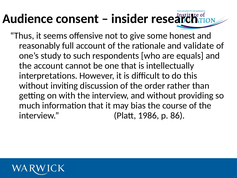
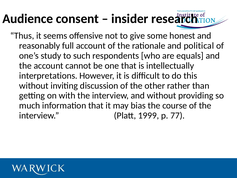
validate: validate -> political (199, 46)
order: order -> other (155, 86)
1986: 1986 -> 1999 (149, 115)
86: 86 -> 77 (178, 115)
